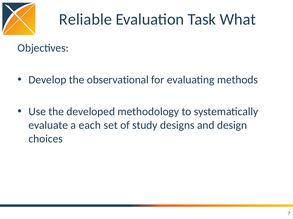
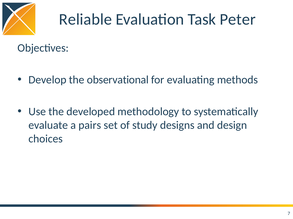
What: What -> Peter (238, 19)
each: each -> pairs (90, 126)
